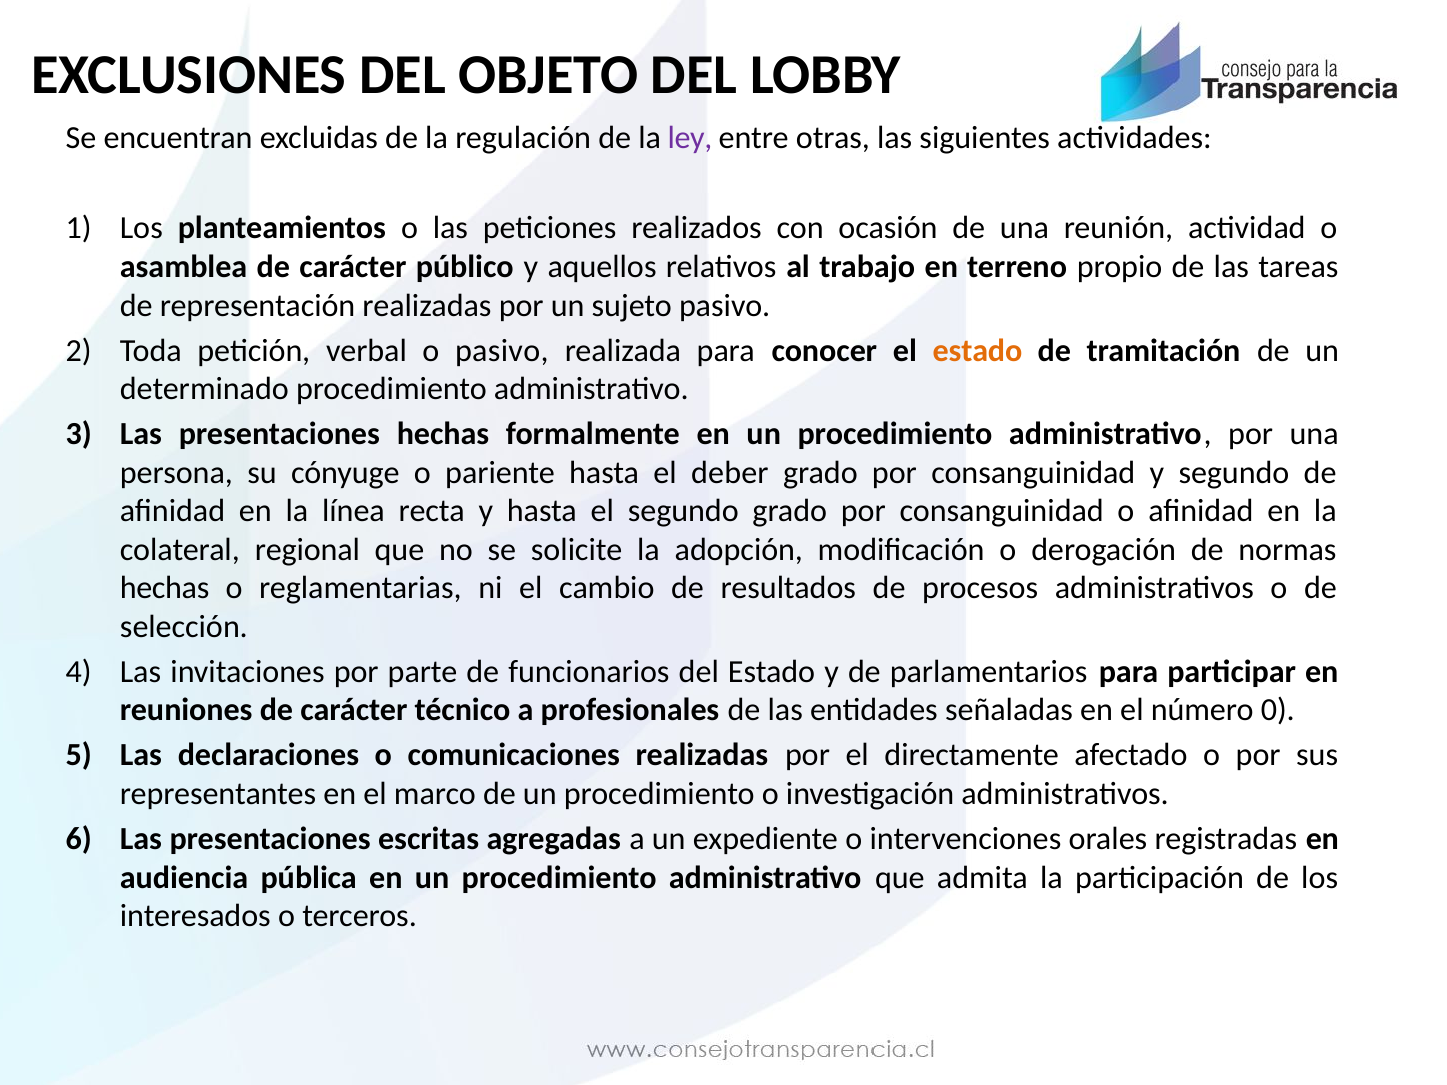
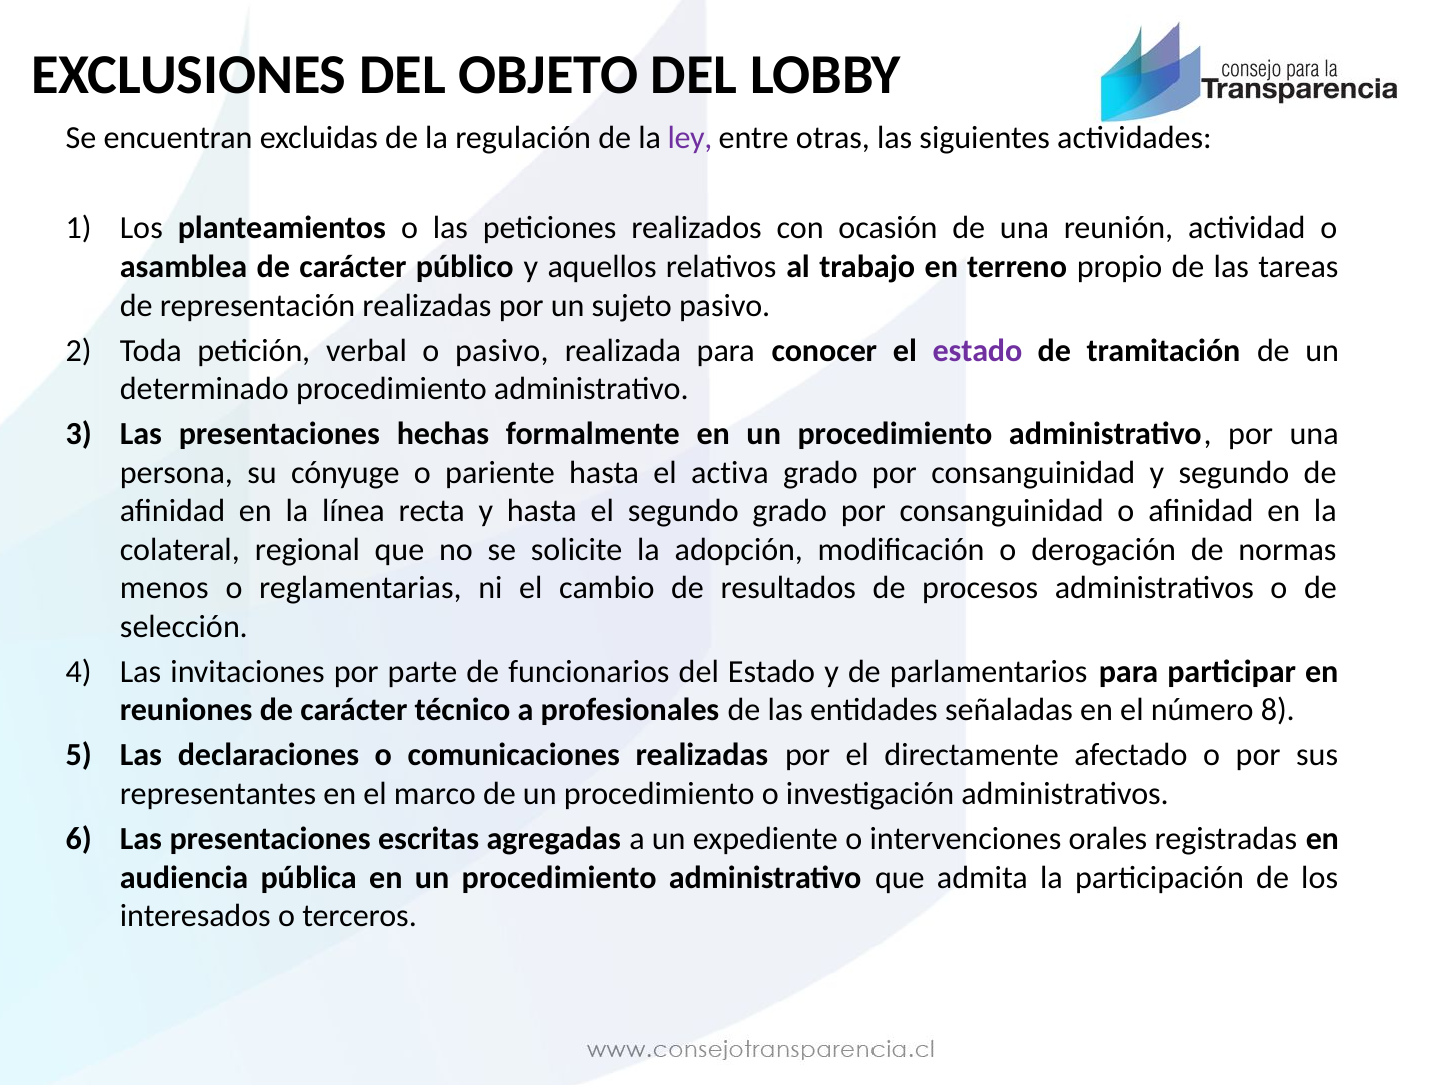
estado colour: orange -> purple (977, 351)
deber: deber -> activa (730, 473)
hechas: hechas -> menos (164, 588)
0: 0 -> 8 (1278, 711)
